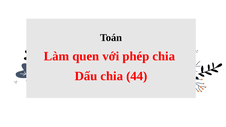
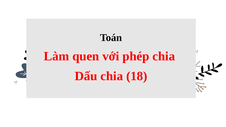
44: 44 -> 18 (137, 76)
